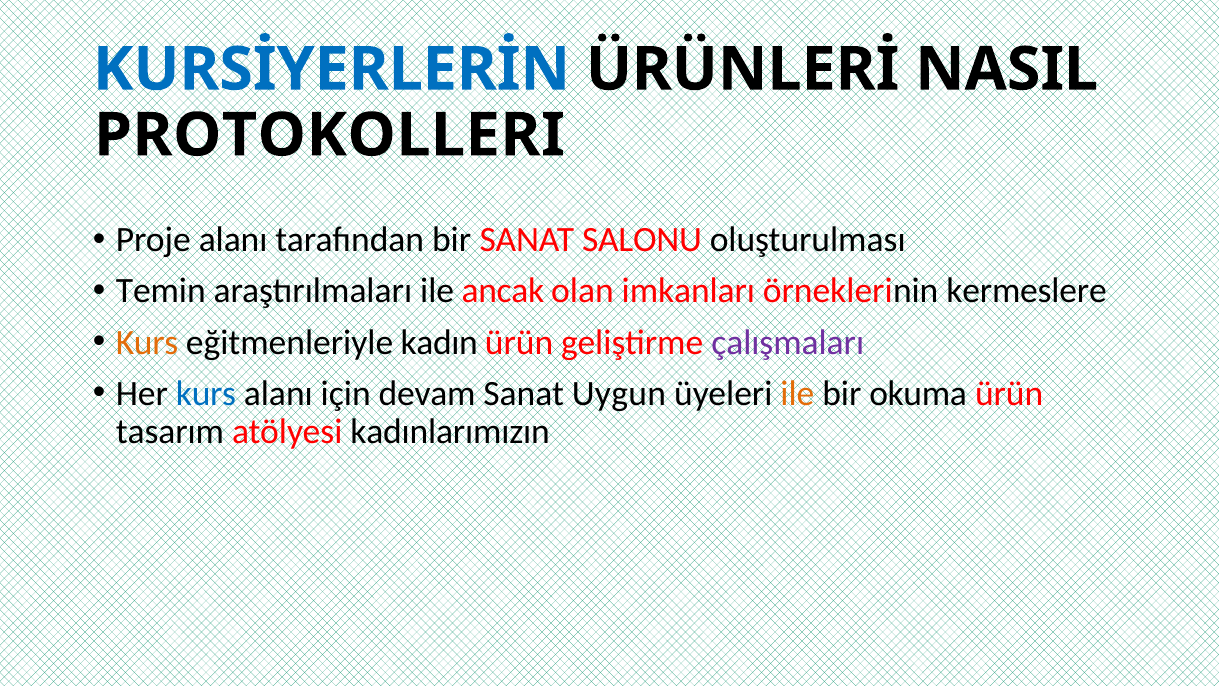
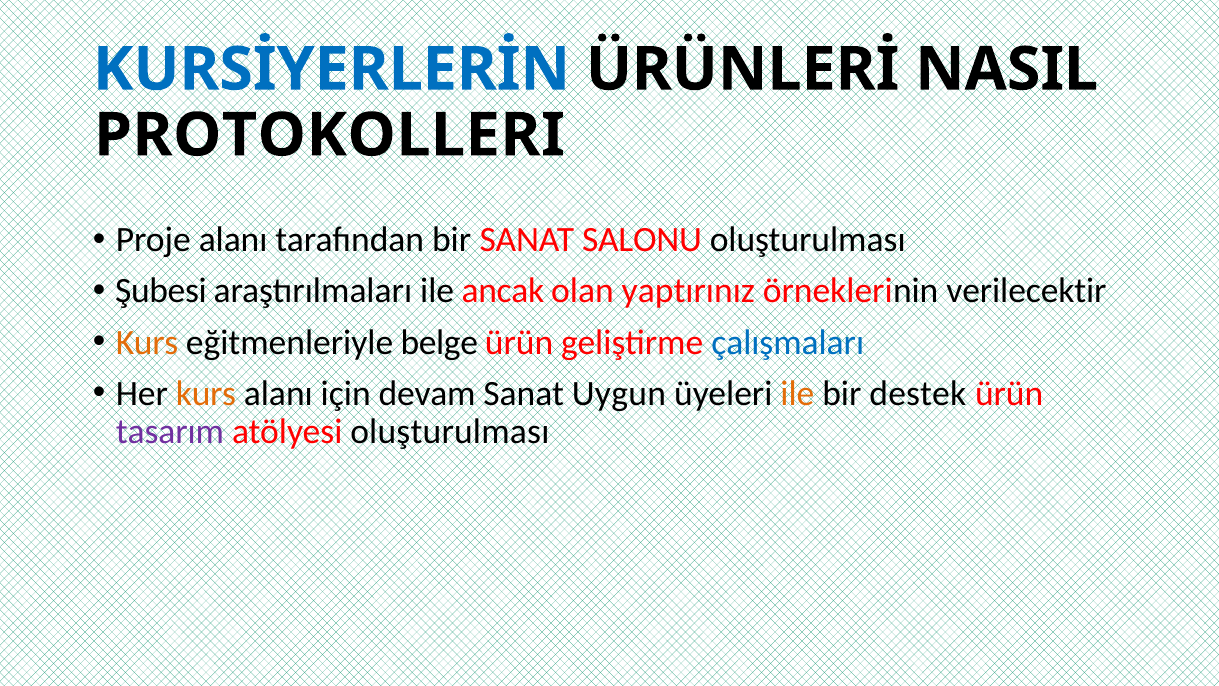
Temin: Temin -> Şubesi (161, 291)
imkanları: imkanları -> yaptırınız (688, 291)
kermeslere: kermeslere -> verilecektir (1026, 291)
kadın: kadın -> belge (439, 342)
çalışmaları colour: purple -> blue (788, 342)
kurs colour: blue -> orange (206, 393)
okuma: okuma -> destek (918, 393)
tasarım colour: black -> purple (170, 432)
atölyesi kadınlarımızın: kadınlarımızın -> oluşturulması (450, 432)
